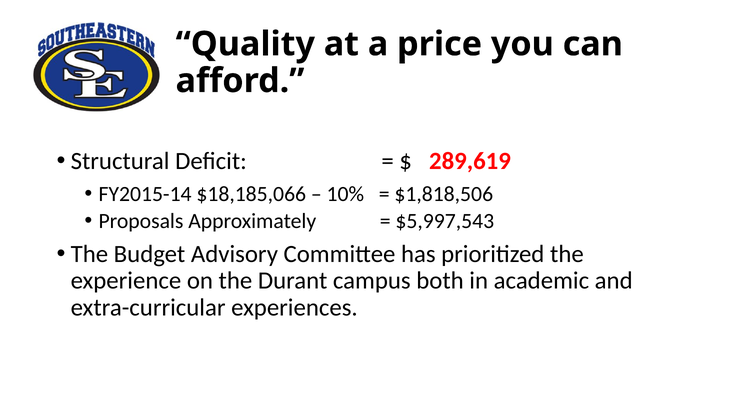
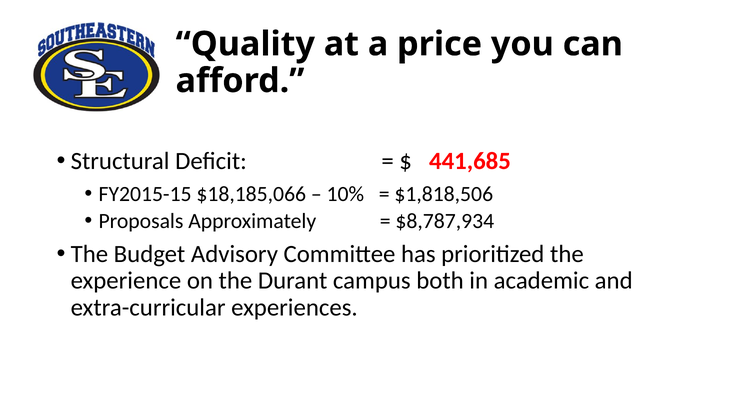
289,619: 289,619 -> 441,685 (470, 161)
FY2015-14: FY2015-14 -> FY2015-15 (145, 194)
$5,997,543: $5,997,543 -> $8,787,934 (445, 221)
